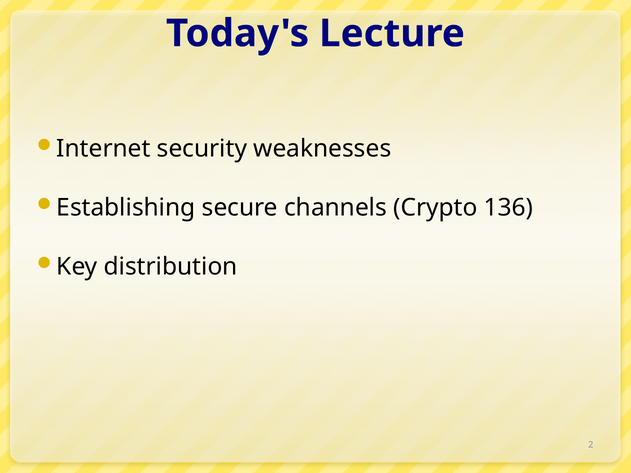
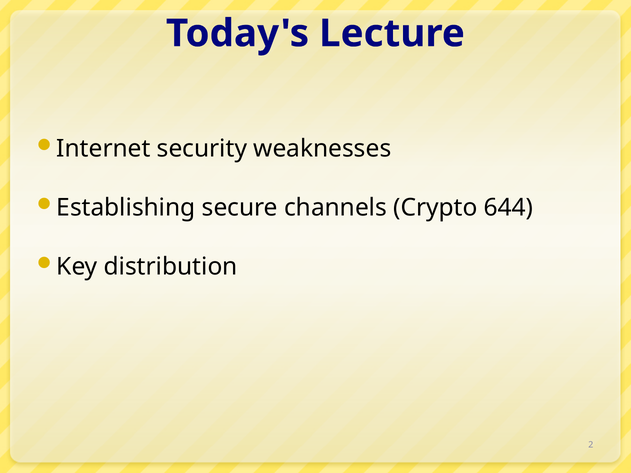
136: 136 -> 644 (509, 208)
